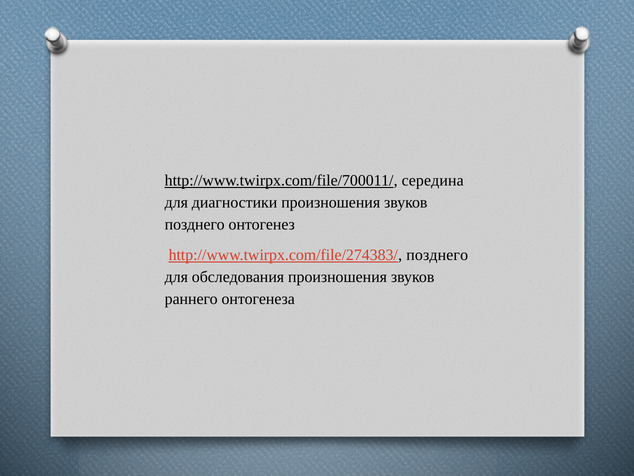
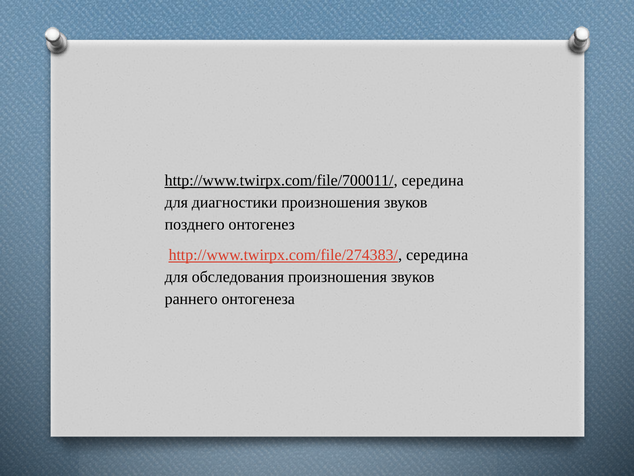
http://www.twirpx.com/file/274383/ позднего: позднего -> середина (437, 255)
